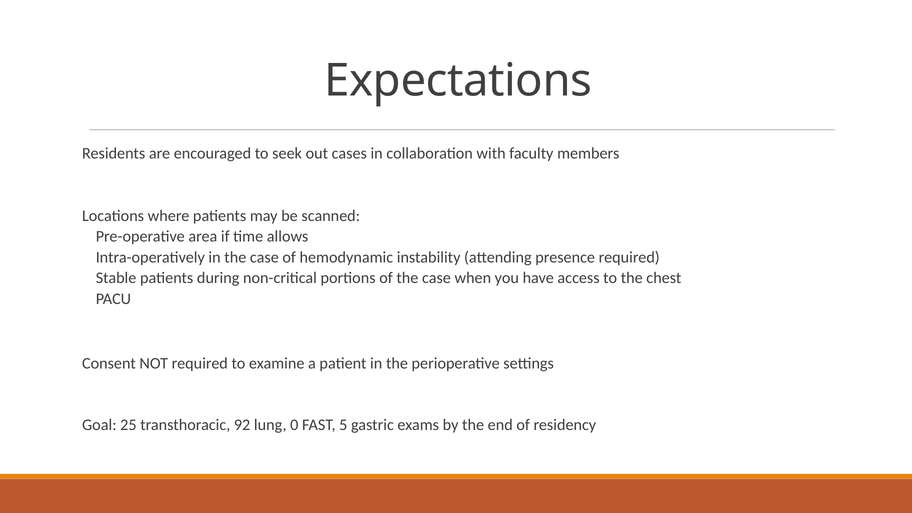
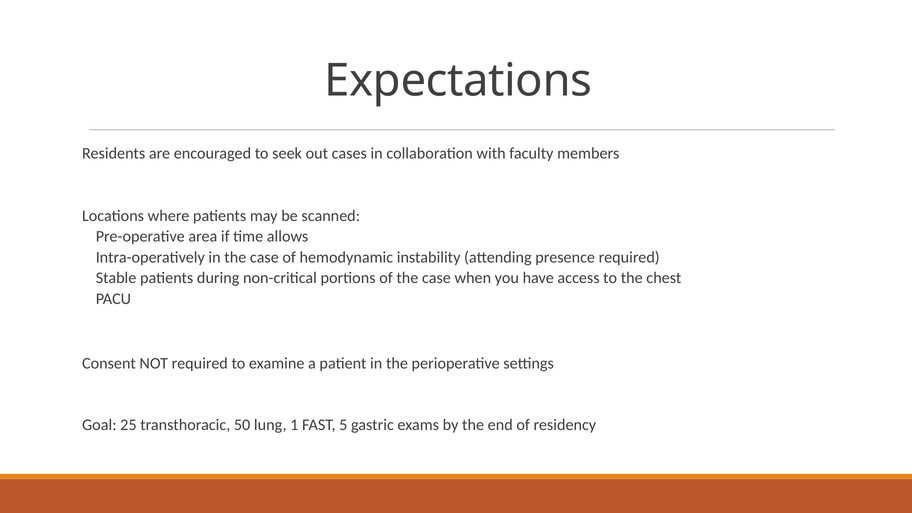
92: 92 -> 50 (242, 425)
0: 0 -> 1 (294, 425)
